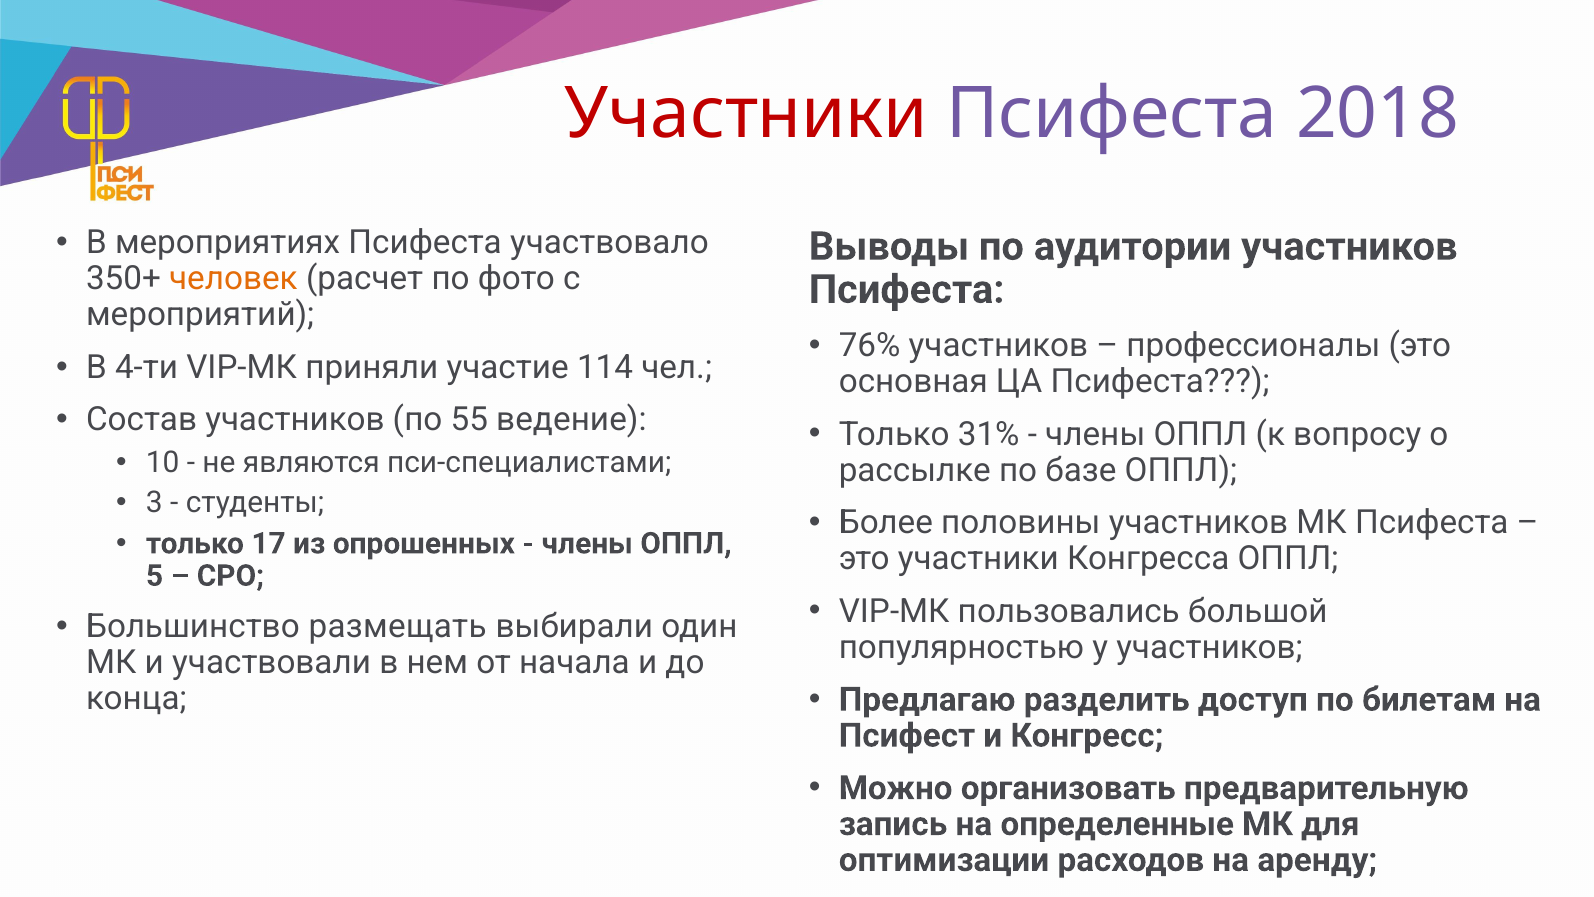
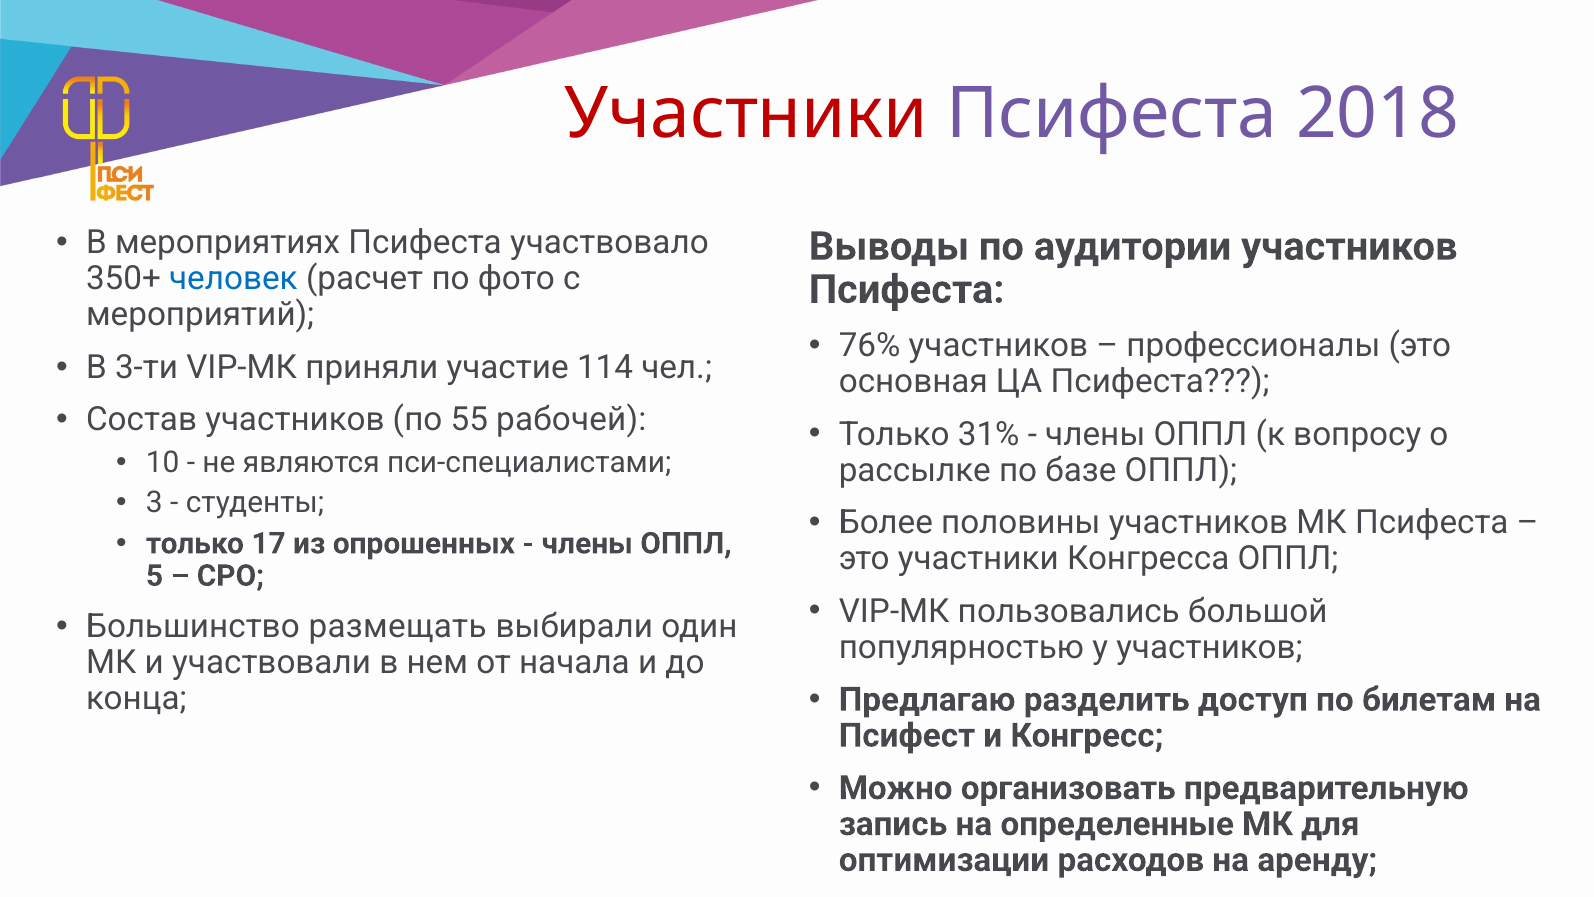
человек colour: orange -> blue (233, 279)
4-ти: 4-ти -> 3-ти (147, 367)
ведение: ведение -> рабочей (571, 420)
